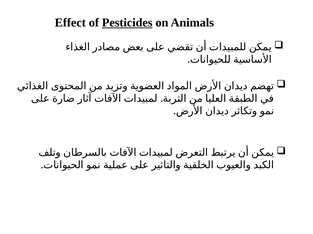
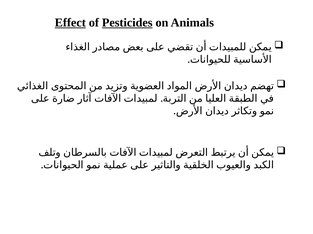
Effect underline: none -> present (70, 23)
